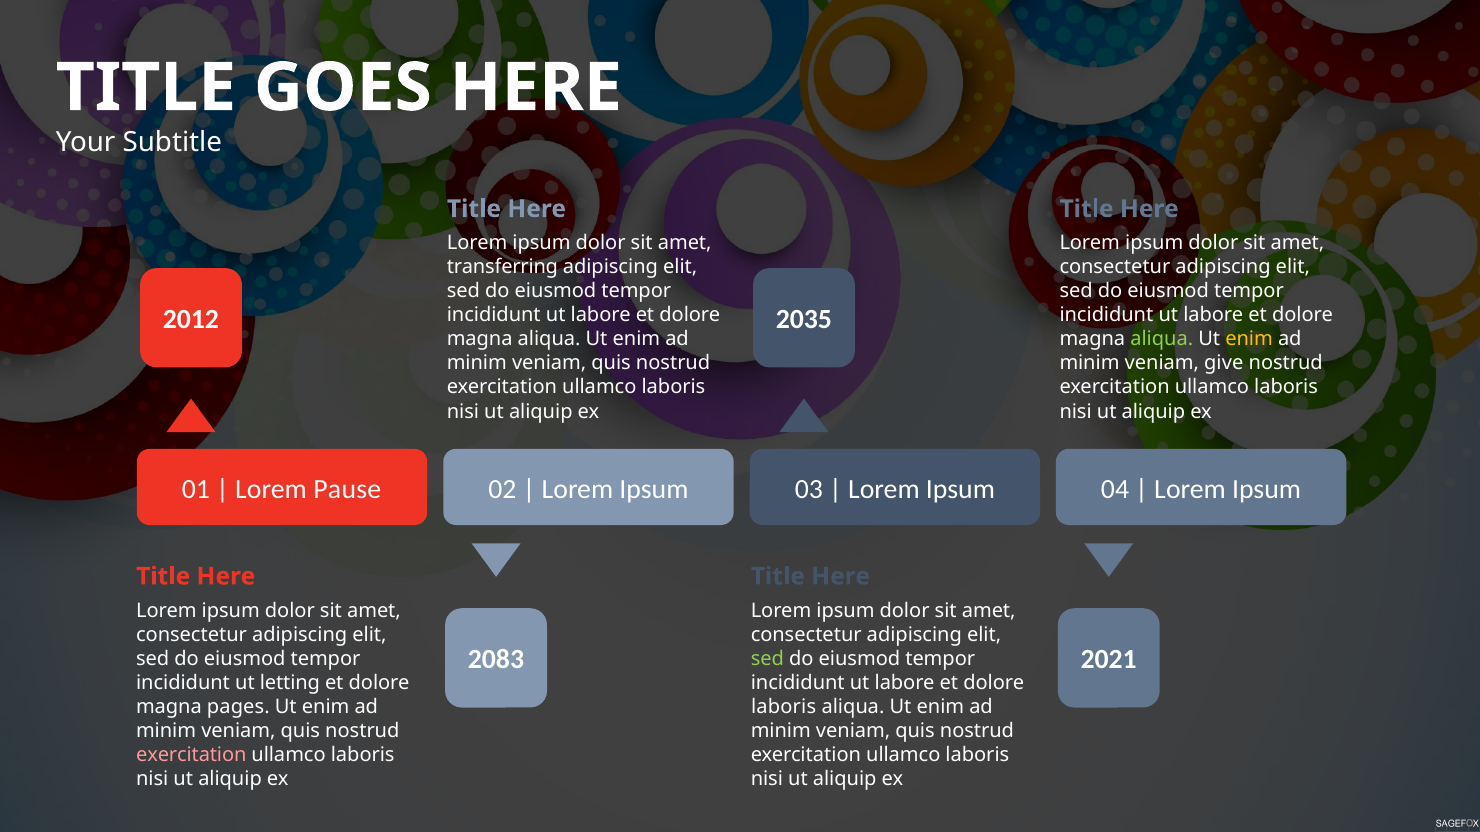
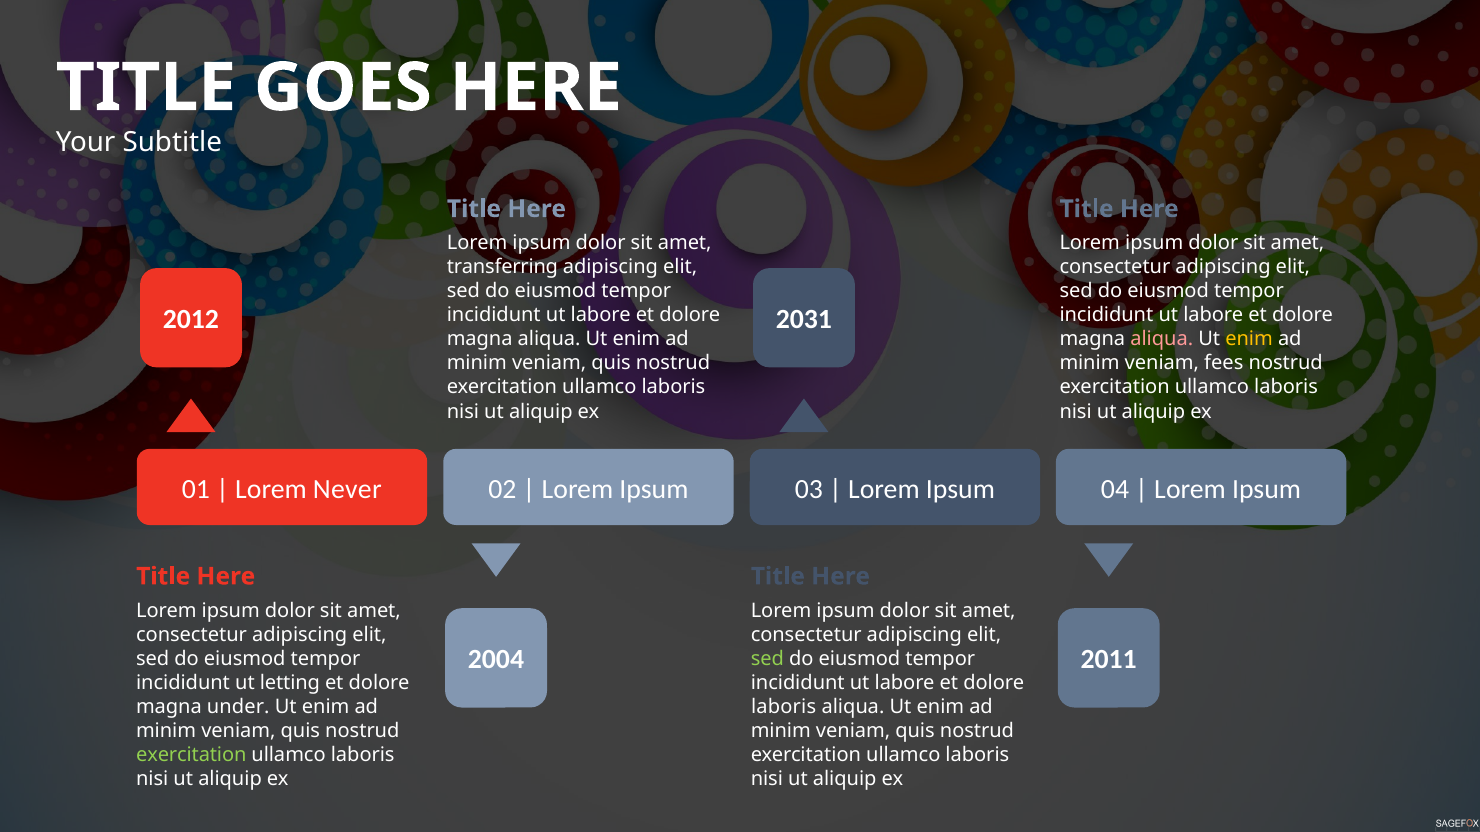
2035: 2035 -> 2031 (804, 320)
aliqua colour: light green -> pink (1162, 339)
give: give -> fees (1224, 364)
Pause: Pause -> Never (347, 489)
2083: 2083 -> 2004 (496, 660)
2021: 2021 -> 2011 (1109, 660)
pages: pages -> under (238, 707)
exercitation colour: pink -> light green (191, 755)
